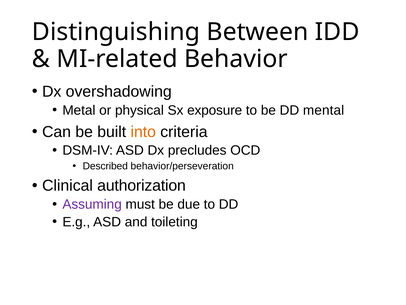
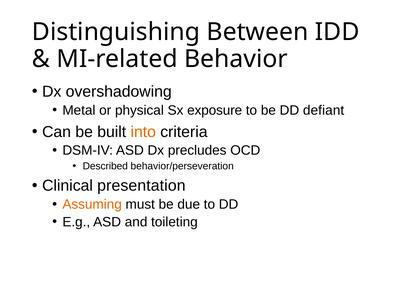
mental: mental -> defiant (324, 110)
authorization: authorization -> presentation (141, 185)
Assuming colour: purple -> orange (92, 204)
